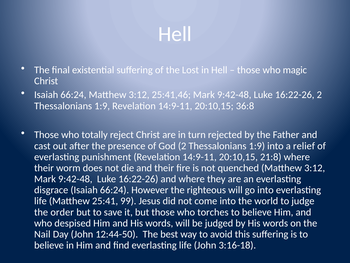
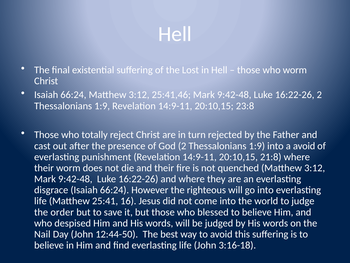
who magic: magic -> worm (295, 70)
36:8: 36:8 -> 23:8 (245, 106)
a relief: relief -> avoid (304, 146)
99: 99 -> 16 (128, 201)
torches: torches -> blessed (213, 212)
